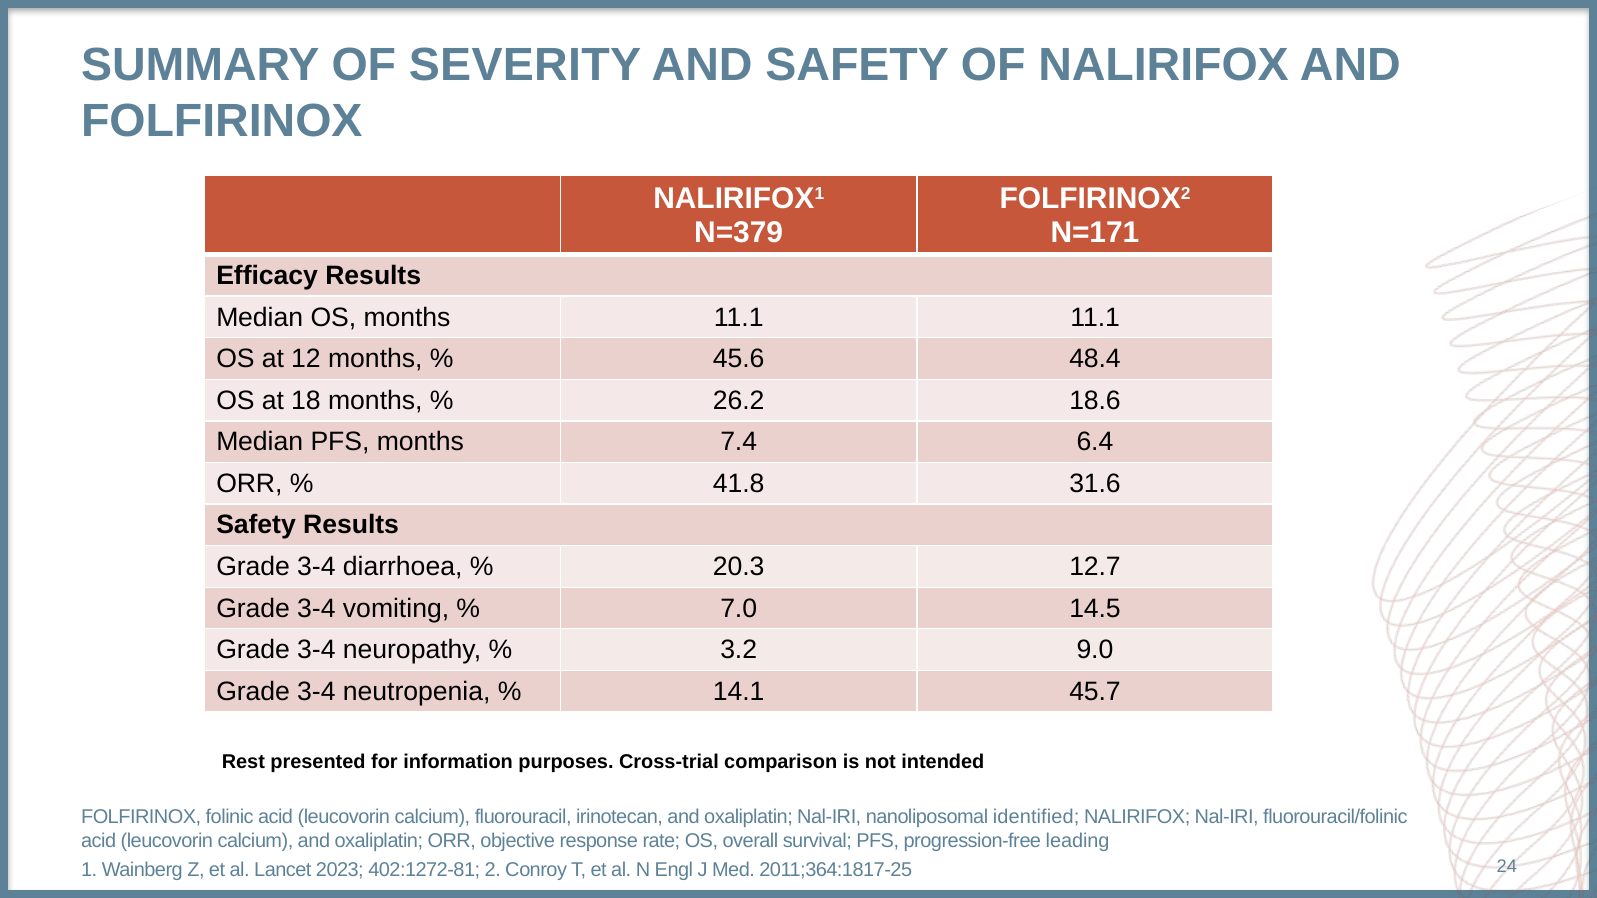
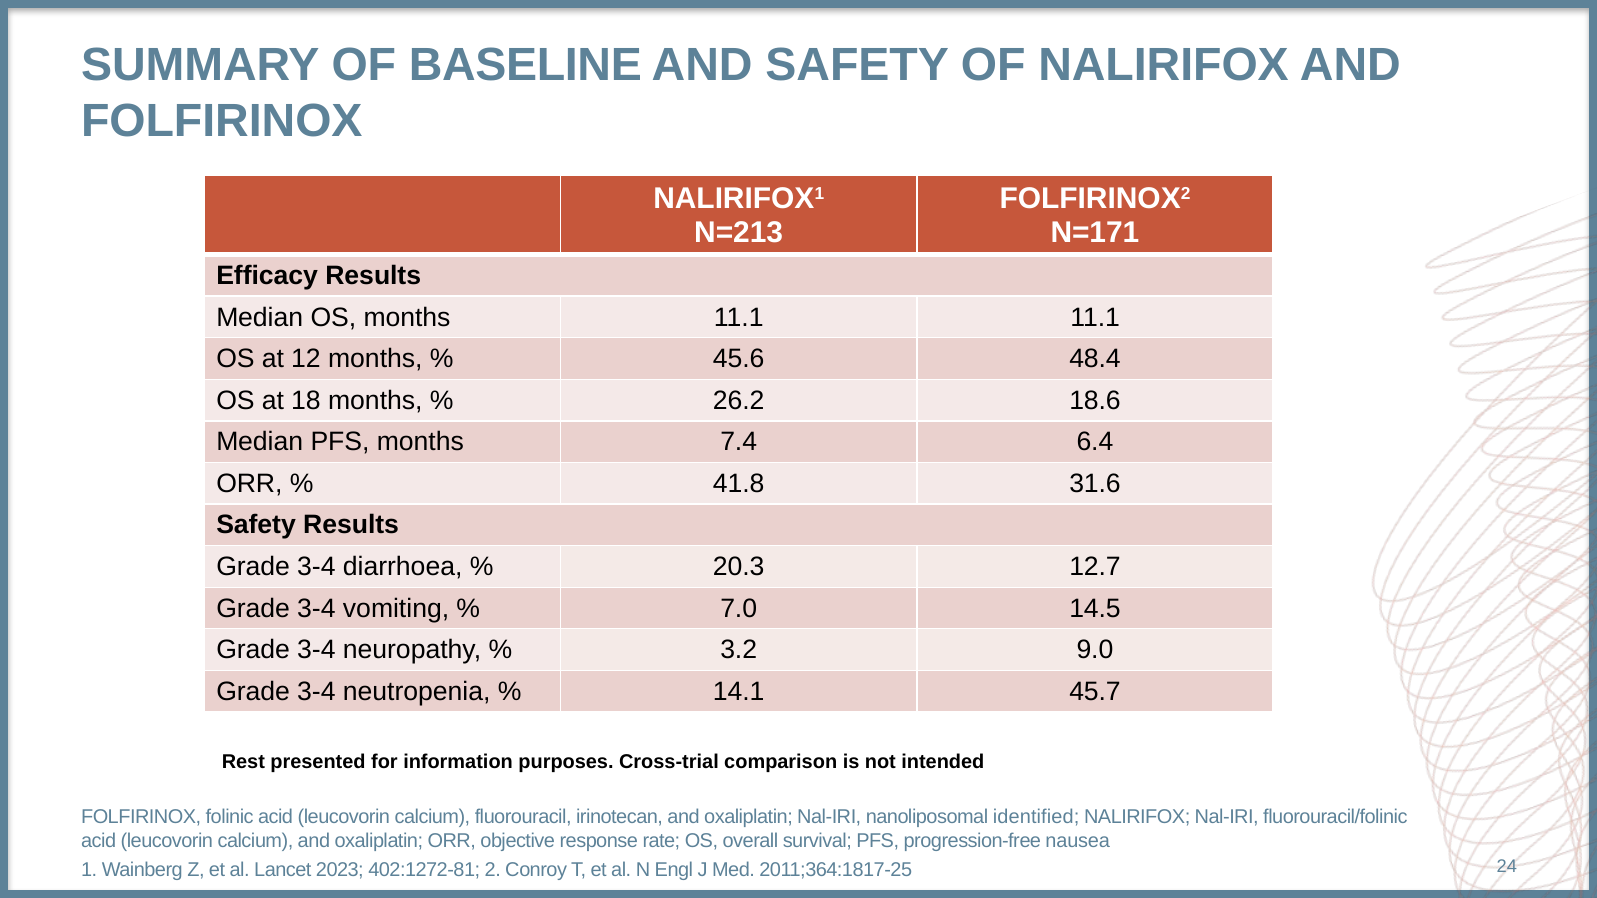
SEVERITY: SEVERITY -> BASELINE (525, 65)
N=379: N=379 -> N=213 (739, 232)
leading: leading -> nausea (1078, 841)
